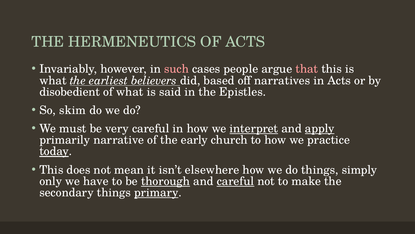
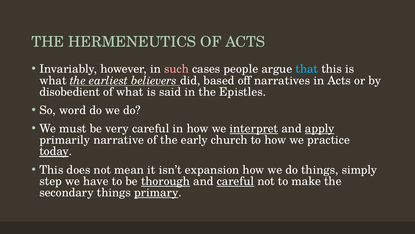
that colour: pink -> light blue (307, 69)
skim: skim -> word (73, 110)
elsewhere: elsewhere -> expansion (212, 169)
only: only -> step (51, 181)
